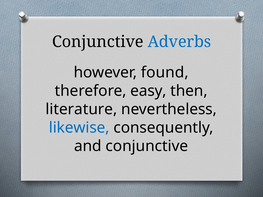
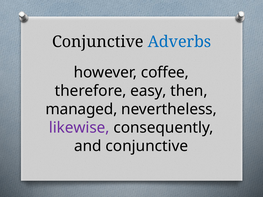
found: found -> coffee (165, 73)
literature: literature -> managed (81, 109)
likewise colour: blue -> purple (79, 128)
